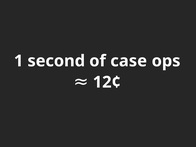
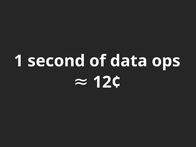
case: case -> data (129, 61)
